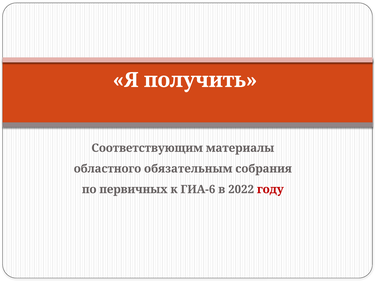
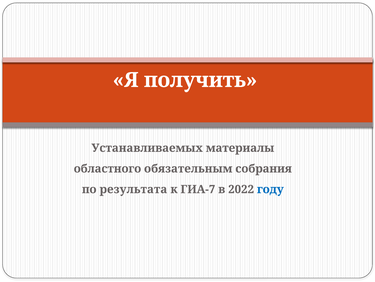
Соответствующим: Соответствующим -> Устанавливаемых (147, 148)
первичных: первичных -> результата (133, 189)
ГИА-6: ГИА-6 -> ГИА-7 (198, 189)
году colour: red -> blue (270, 189)
